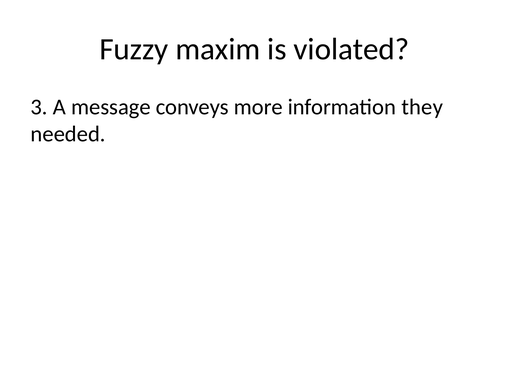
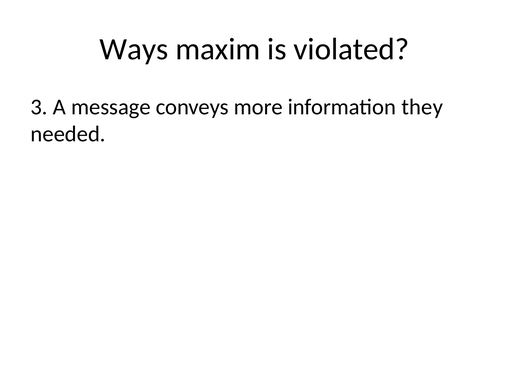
Fuzzy: Fuzzy -> Ways (134, 49)
